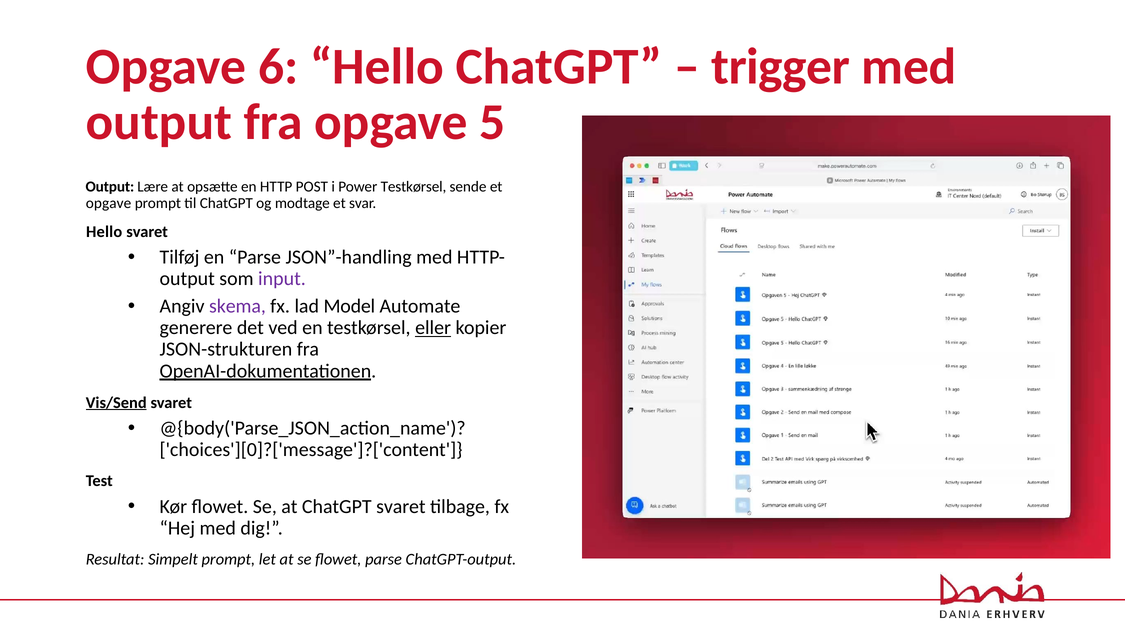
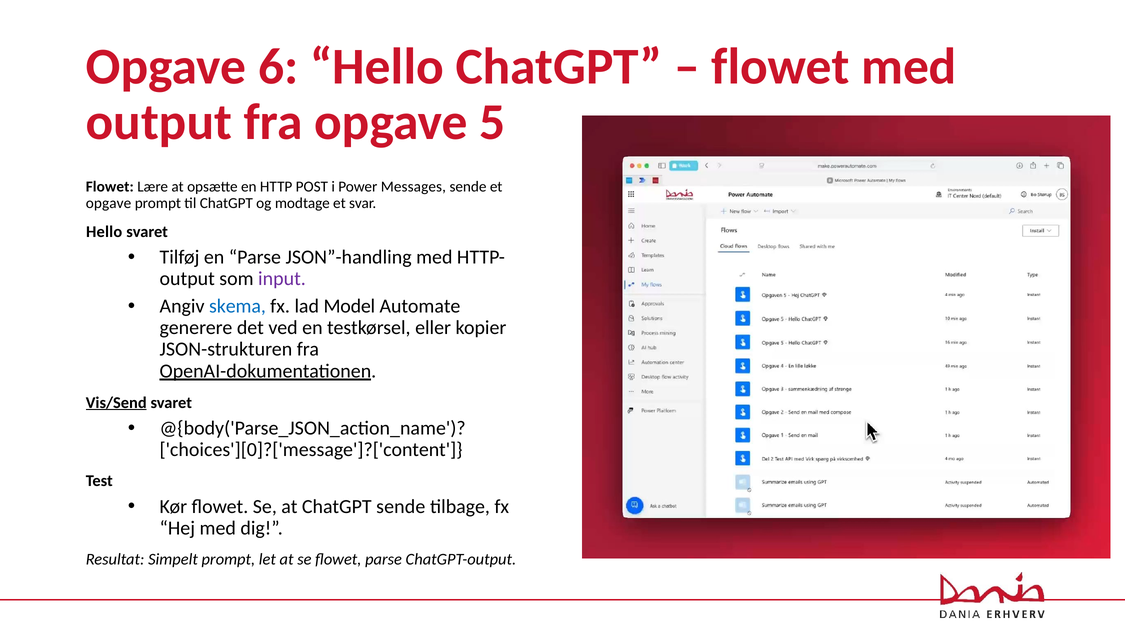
trigger: trigger -> flowet (780, 67)
Output: Output -> Flowet (110, 187)
Power Testkørsel: Testkørsel -> Messages (413, 187)
skema colour: purple -> blue (237, 306)
eller underline: present -> none (433, 328)
ChatGPT svaret: svaret -> sende (401, 506)
